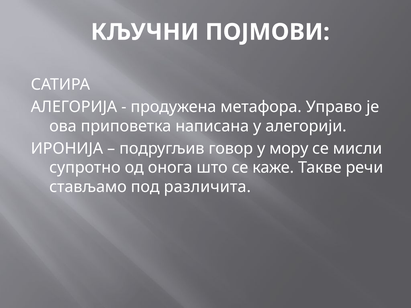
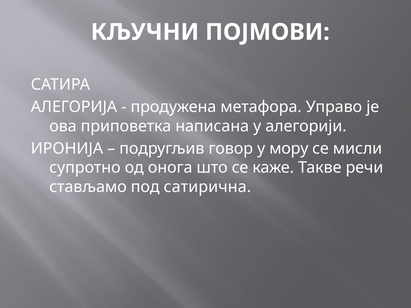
различита: различита -> сатирична (207, 187)
